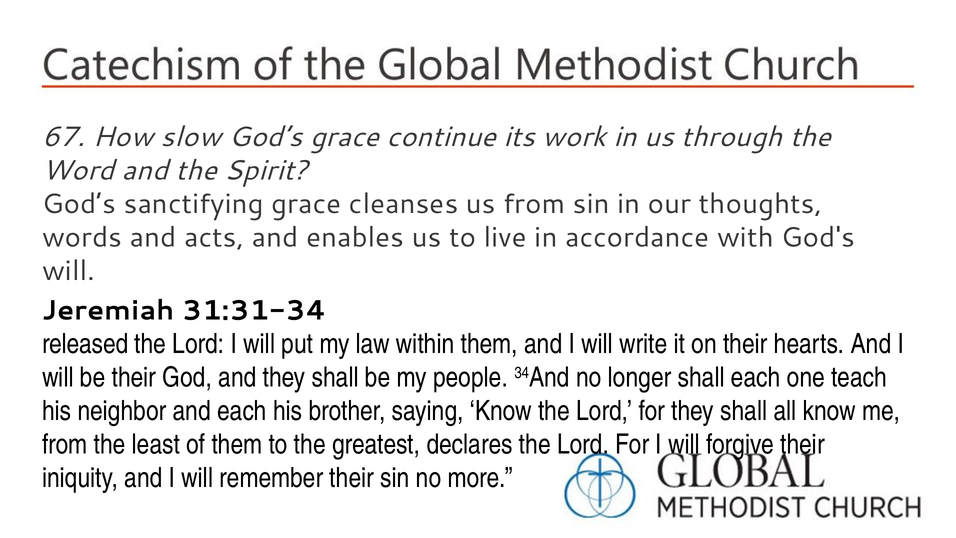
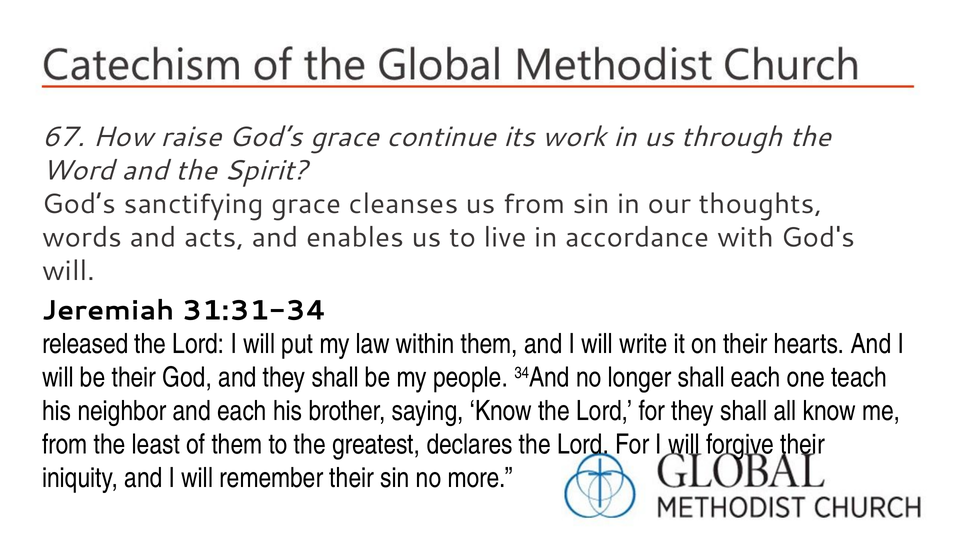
slow: slow -> raise (191, 137)
